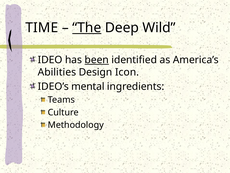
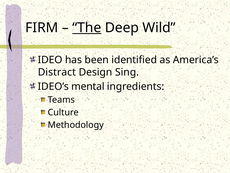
TIME: TIME -> FIRM (42, 28)
been underline: present -> none (97, 60)
Abilities: Abilities -> Distract (57, 72)
Icon: Icon -> Sing (127, 72)
